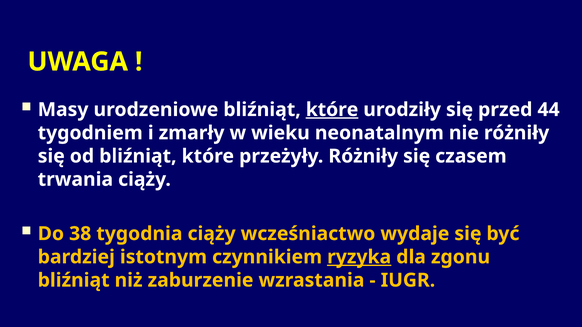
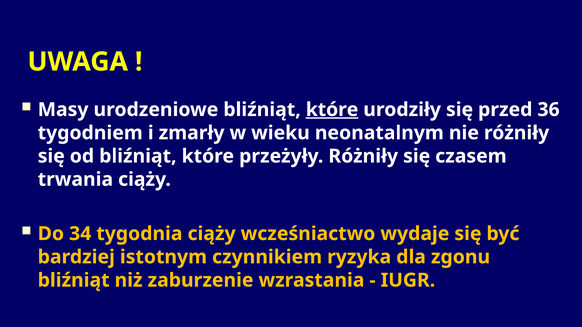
44: 44 -> 36 (549, 110)
38: 38 -> 34 (80, 234)
ryzyka underline: present -> none (359, 257)
